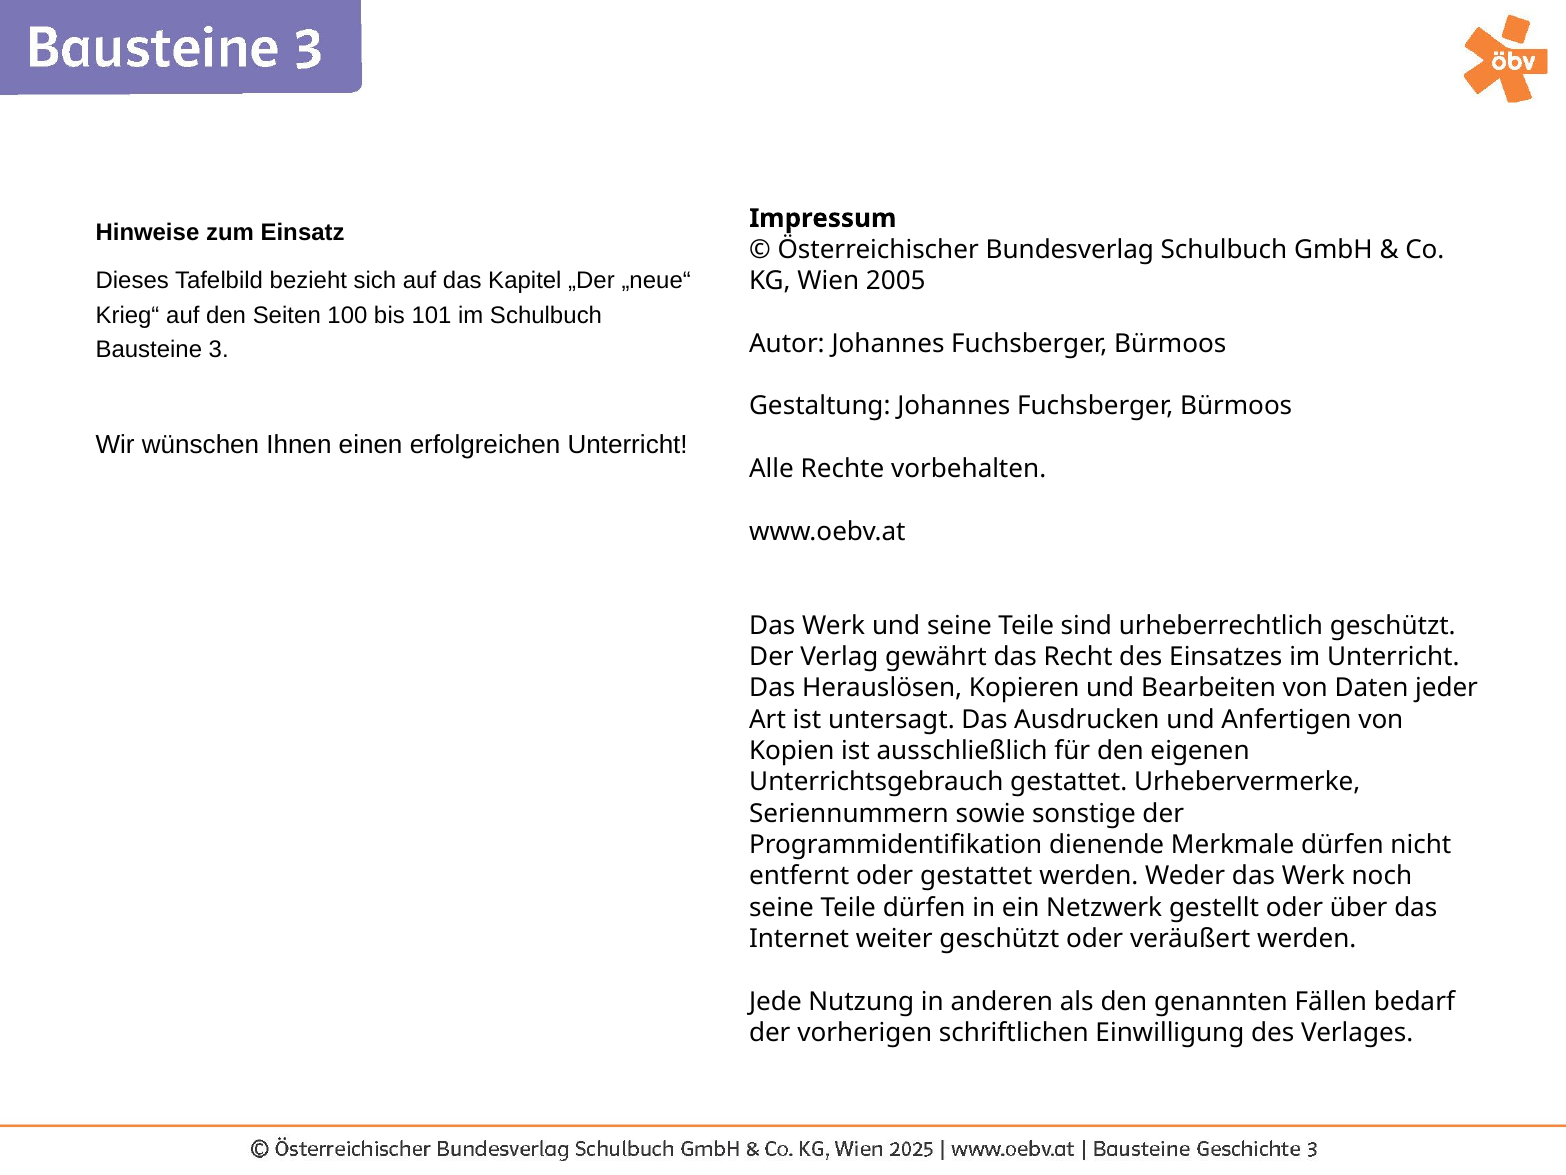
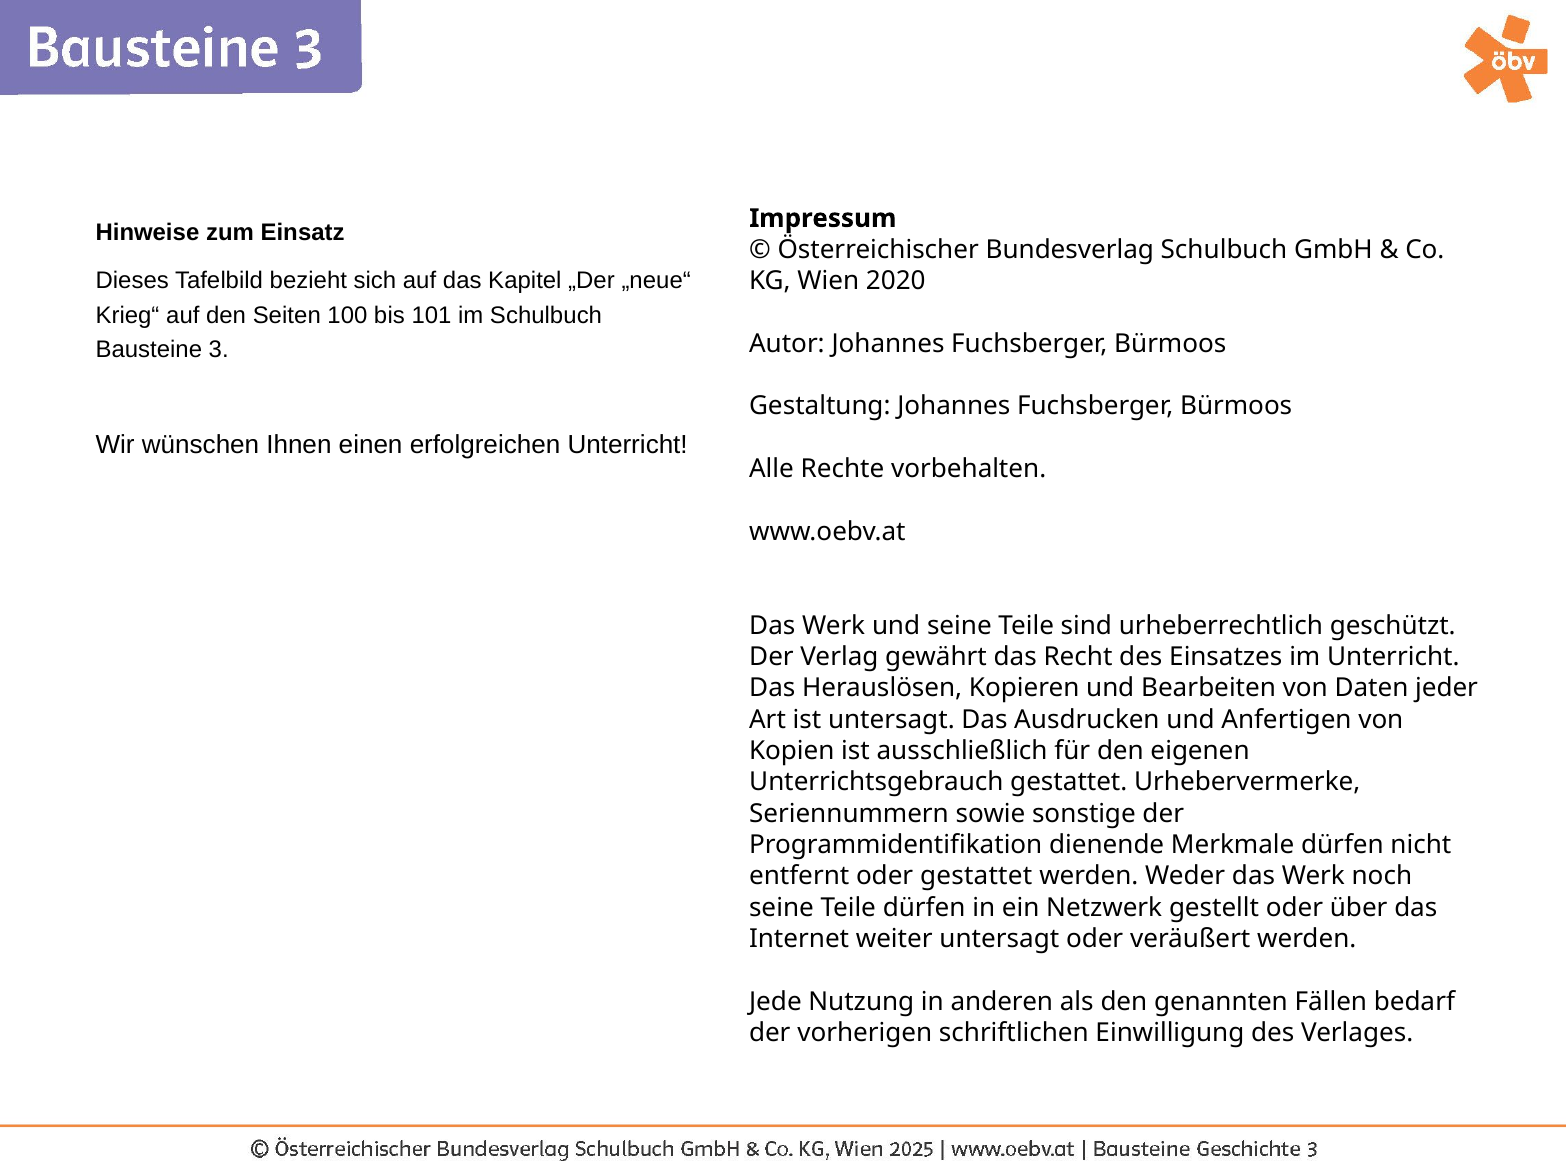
2005: 2005 -> 2020 (896, 281)
weiter geschützt: geschützt -> untersagt (999, 939)
